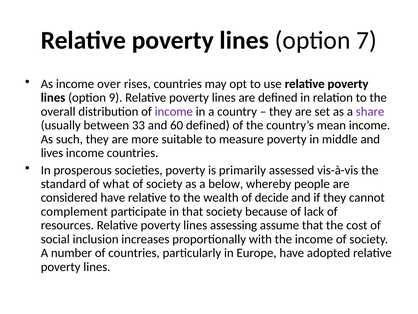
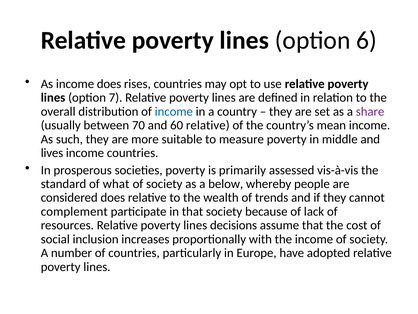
7: 7 -> 6 (367, 40)
income over: over -> does (109, 84)
9: 9 -> 7 (116, 98)
income colour: purple -> blue (174, 111)
33: 33 -> 70 (138, 125)
60 defined: defined -> relative (208, 125)
considered have: have -> does (113, 197)
decide: decide -> trends (272, 197)
assessing: assessing -> decisions (234, 225)
